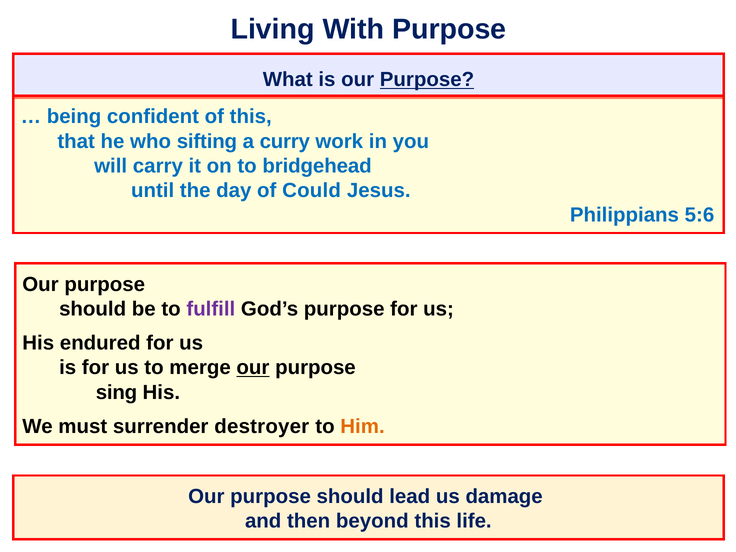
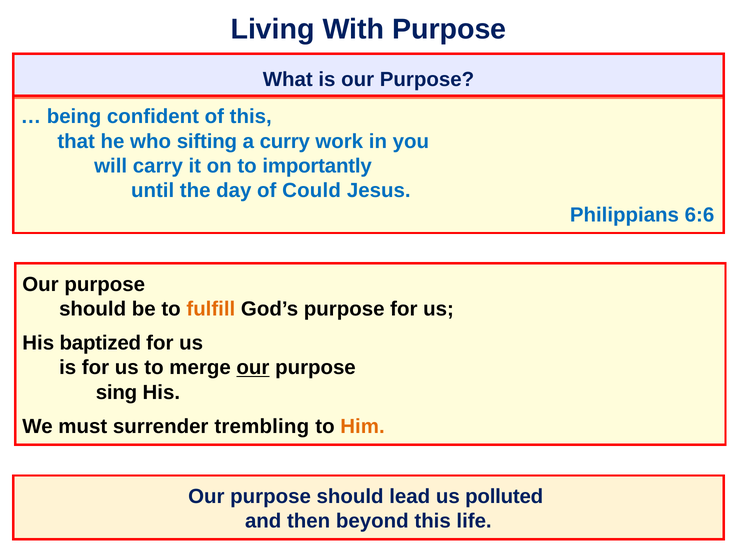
Purpose underline: present -> none (427, 80)
bridgehead: bridgehead -> importantly (317, 166)
5:6: 5:6 -> 6:6 (700, 215)
fulfill colour: purple -> orange (211, 309)
endured: endured -> baptized (100, 343)
destroyer: destroyer -> trembling (262, 427)
damage: damage -> polluted (504, 497)
